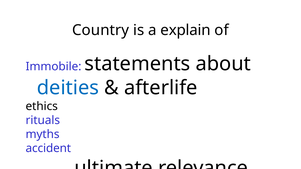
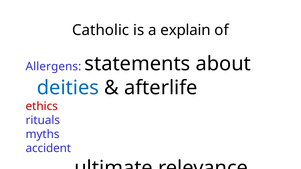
Country: Country -> Catholic (101, 30)
Immobile: Immobile -> Allergens (53, 67)
ethics colour: black -> red (42, 106)
